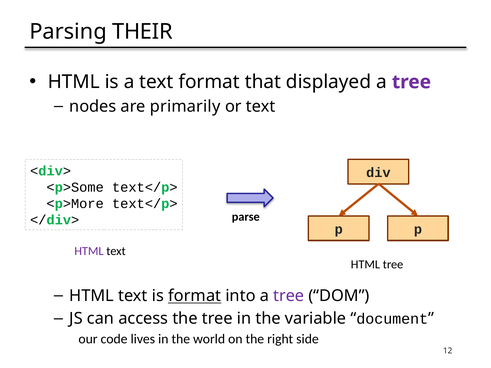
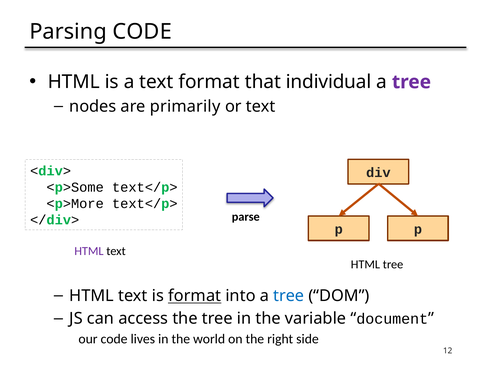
Parsing THEIR: THEIR -> CODE (142, 32)
displayed: displayed -> individual (329, 82)
tree colour: purple -> blue (289, 296)
